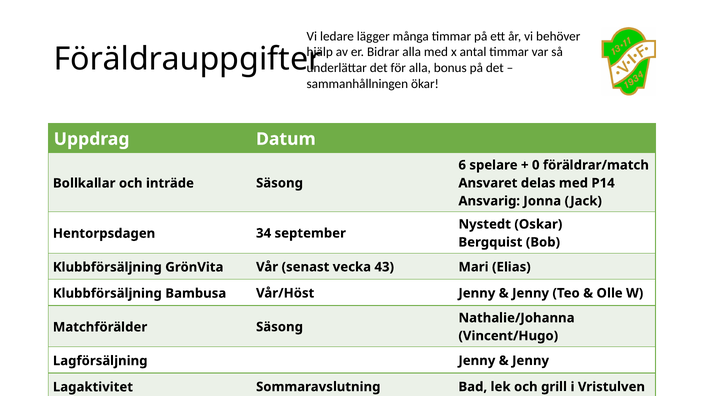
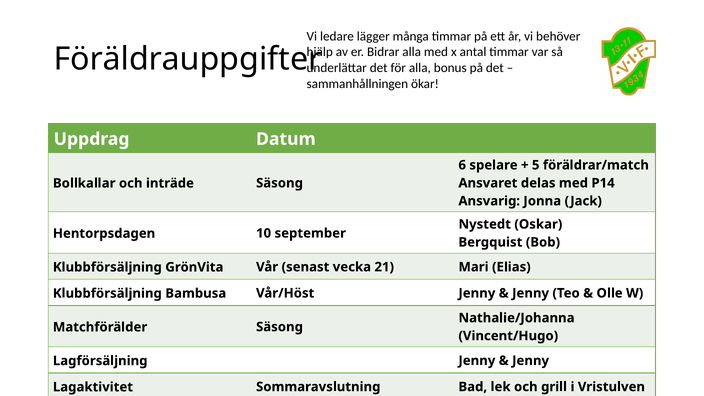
0: 0 -> 5 (536, 165)
34: 34 -> 10 (264, 233)
43: 43 -> 21 (384, 267)
